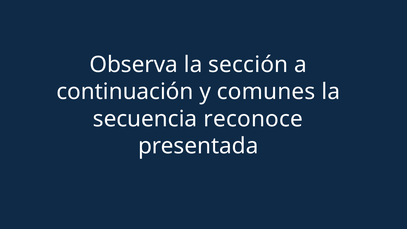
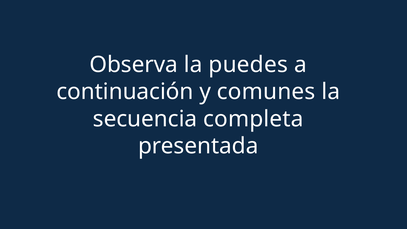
sección: sección -> puedes (248, 65)
reconoce: reconoce -> completa (253, 119)
